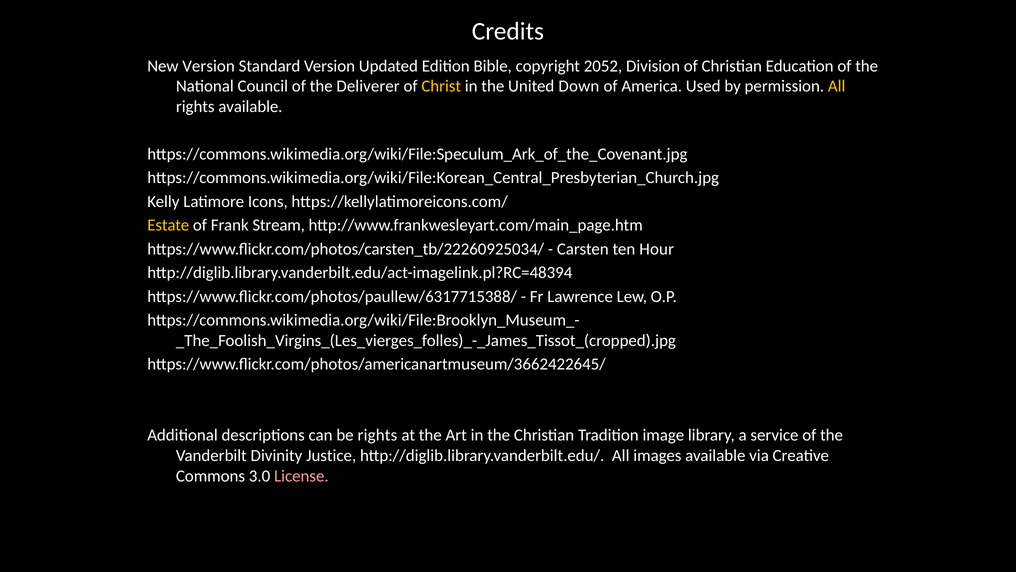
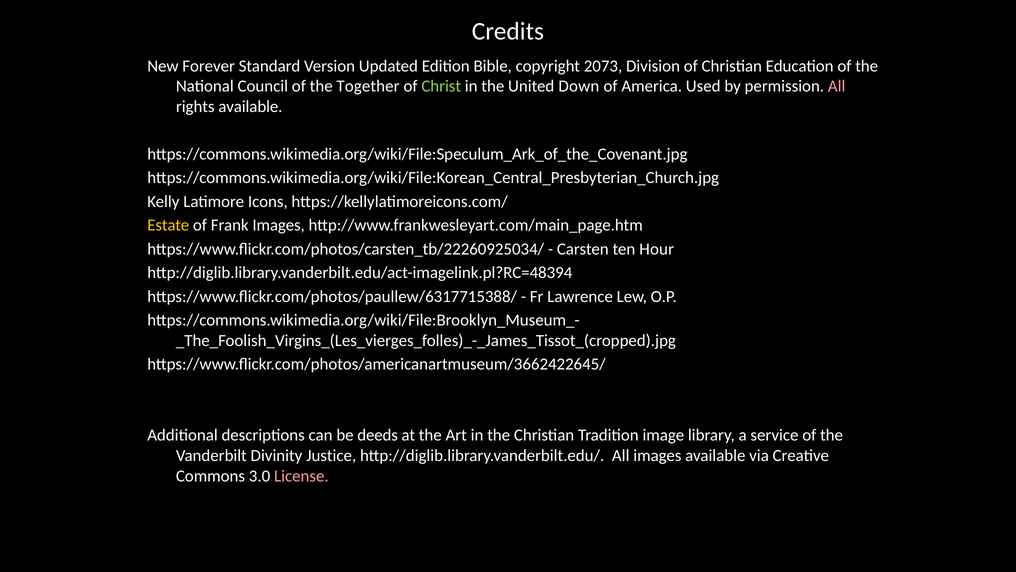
New Version: Version -> Forever (209, 66)
2052: 2052 -> 2073 (603, 66)
Deliverer: Deliverer -> Together (368, 86)
Christ colour: yellow -> light green (441, 86)
All colour: yellow -> pink (837, 86)
Frank Stream: Stream -> Images (279, 225)
be rights: rights -> deeds (378, 435)
